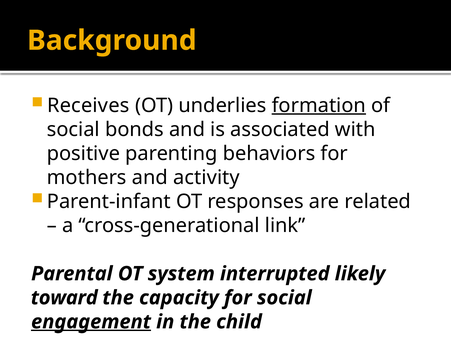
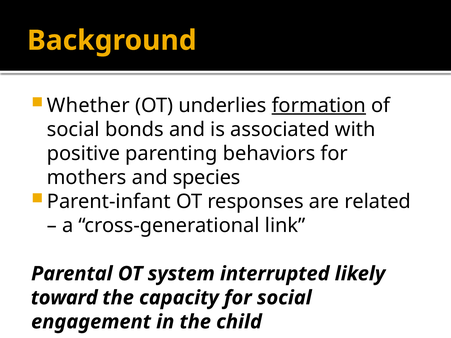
Receives: Receives -> Whether (88, 105)
activity: activity -> species (207, 178)
engagement underline: present -> none (91, 322)
